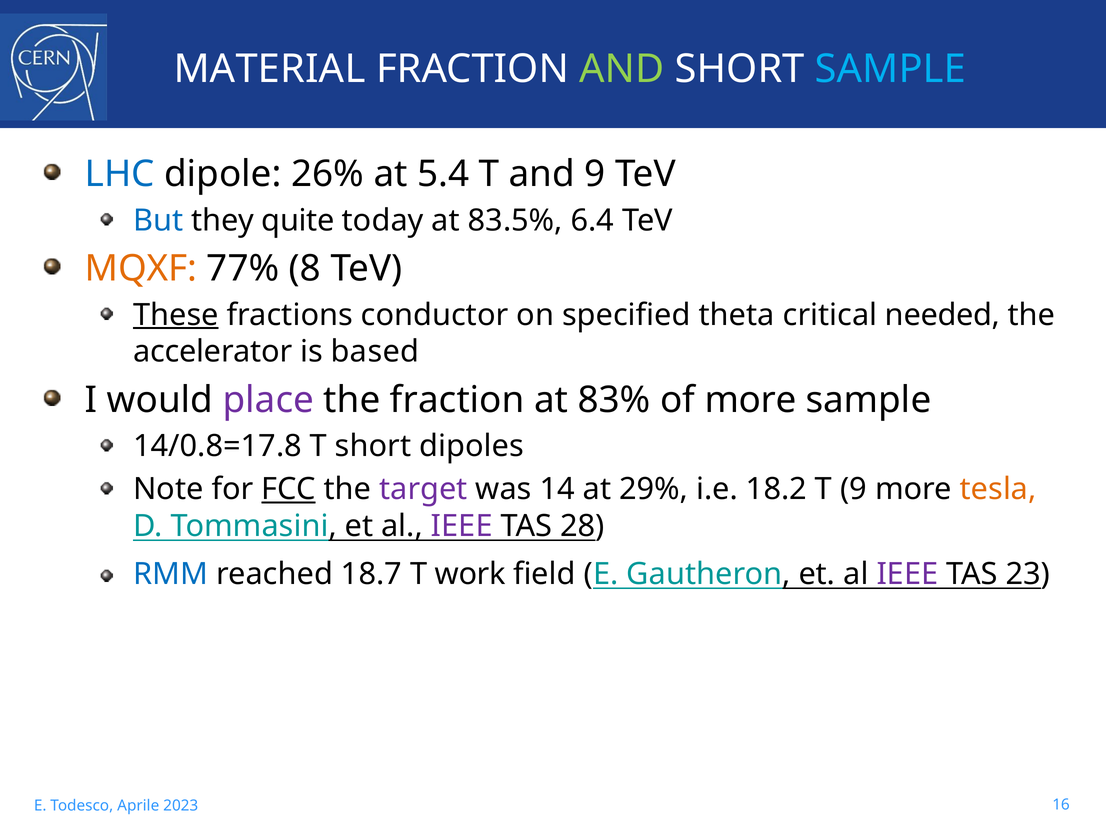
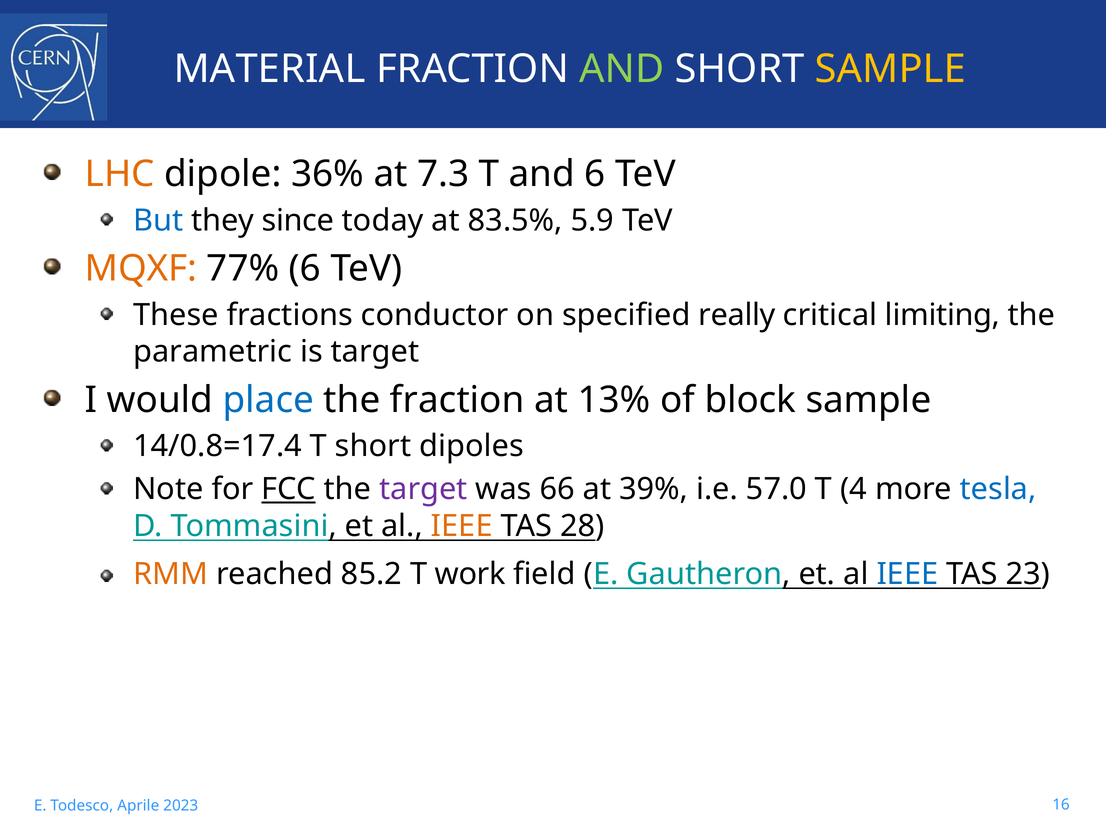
SAMPLE colour: light blue -> yellow (890, 69)
LHC colour: blue -> orange (120, 174)
26%: 26% -> 36% (328, 174)
5.4: 5.4 -> 7.3 (443, 174)
and 9: 9 -> 6 (595, 174)
quite: quite -> since (298, 221)
6.4: 6.4 -> 5.9 (592, 221)
77% 8: 8 -> 6 (305, 269)
These underline: present -> none (176, 315)
theta: theta -> really (737, 315)
needed: needed -> limiting (943, 315)
accelerator: accelerator -> parametric (213, 352)
is based: based -> target (375, 352)
place colour: purple -> blue (268, 400)
83%: 83% -> 13% (614, 400)
of more: more -> block (750, 400)
14/0.8=17.8: 14/0.8=17.8 -> 14/0.8=17.4 (218, 447)
14: 14 -> 66 (557, 490)
29%: 29% -> 39% (654, 490)
18.2: 18.2 -> 57.0 (776, 490)
T 9: 9 -> 4 (853, 490)
tesla colour: orange -> blue (998, 490)
IEEE colour: purple -> orange (462, 527)
RMM colour: blue -> orange (171, 575)
18.7: 18.7 -> 85.2 (371, 575)
IEEE colour: purple -> blue (907, 575)
